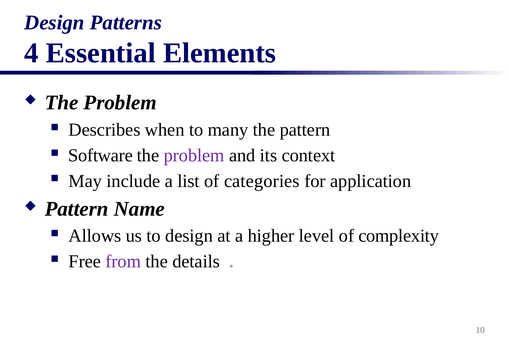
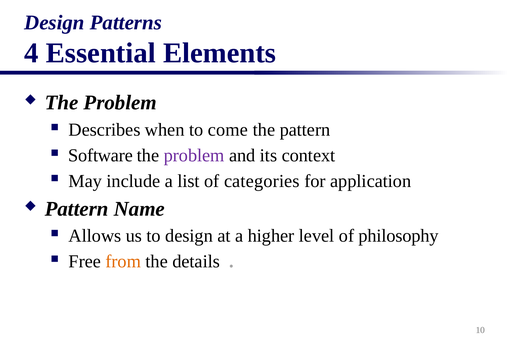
many: many -> come (228, 130)
complexity: complexity -> philosophy (399, 236)
from colour: purple -> orange (123, 261)
